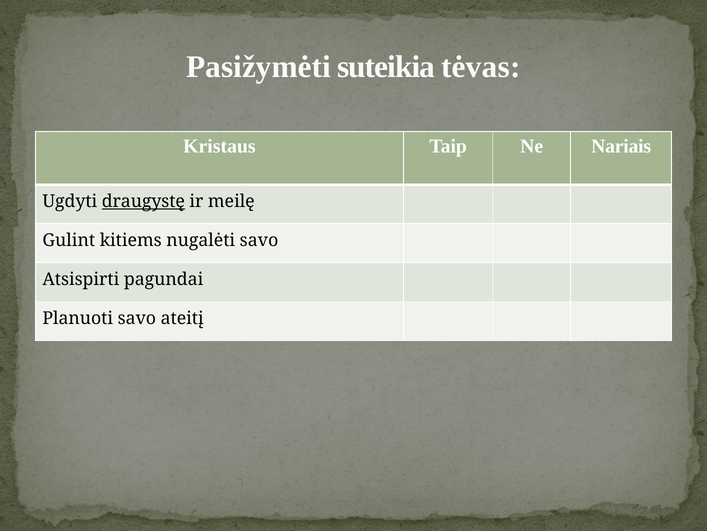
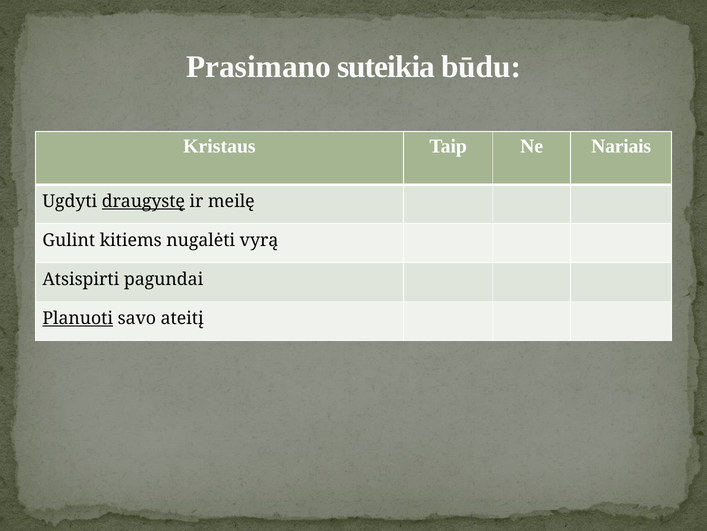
Pasižymėti: Pasižymėti -> Prasimano (259, 67)
tėvas: tėvas -> būdu (481, 67)
nugalėti savo: savo -> vyrą (259, 240)
Planuoti underline: none -> present (78, 318)
